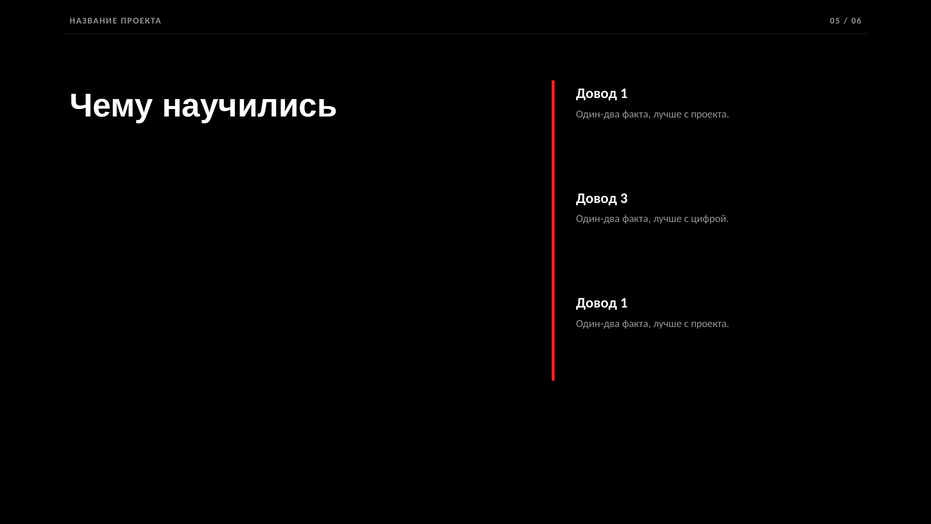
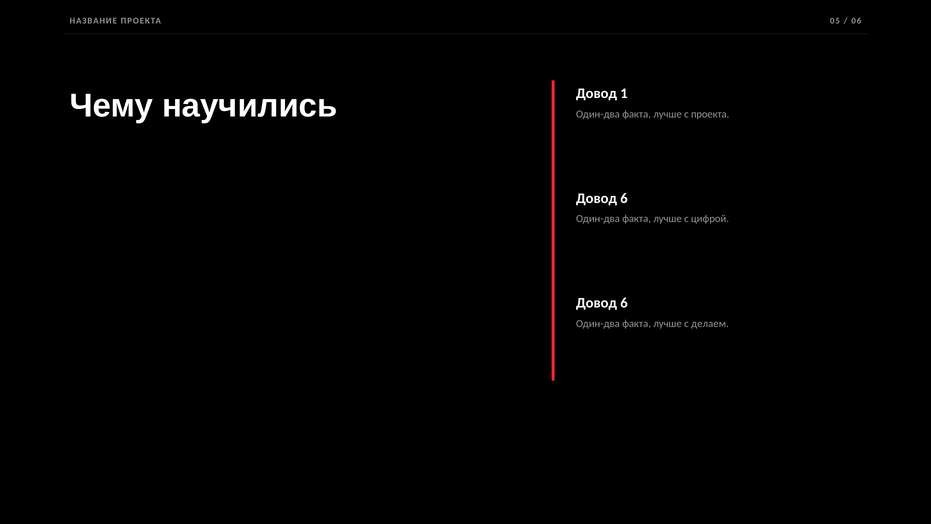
3: 3 -> 6 (624, 198)
1: 1 -> 6 (624, 303)
проекта: проекта -> делаем (710, 324)
